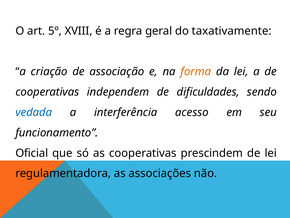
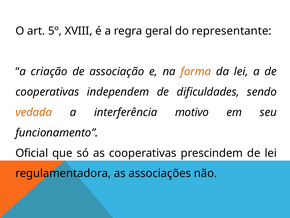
taxativamente: taxativamente -> representante (232, 31)
vedada colour: blue -> orange (34, 112)
acesso: acesso -> motivo (192, 112)
